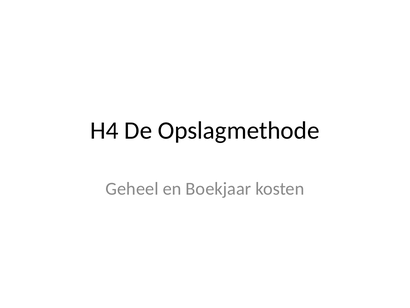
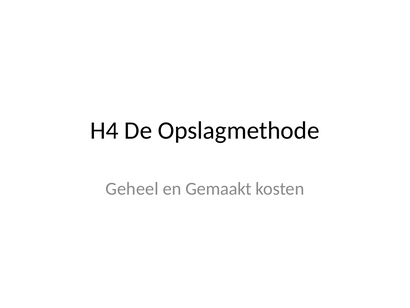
Boekjaar: Boekjaar -> Gemaakt (219, 189)
